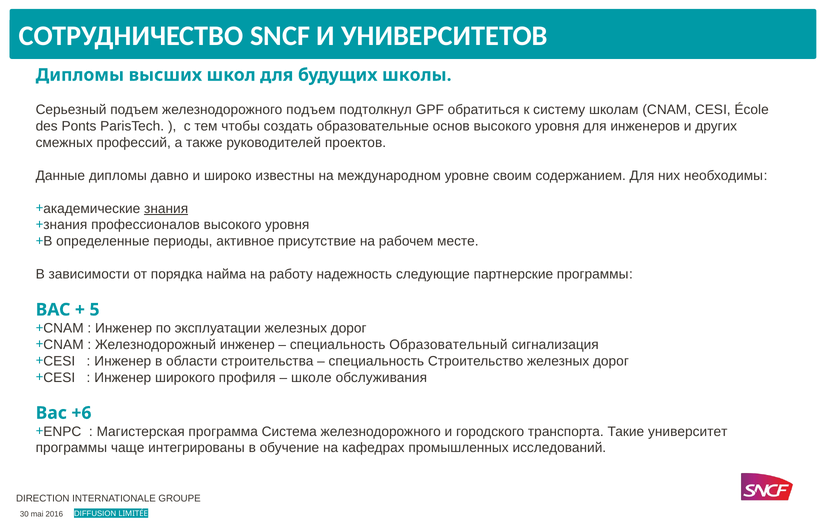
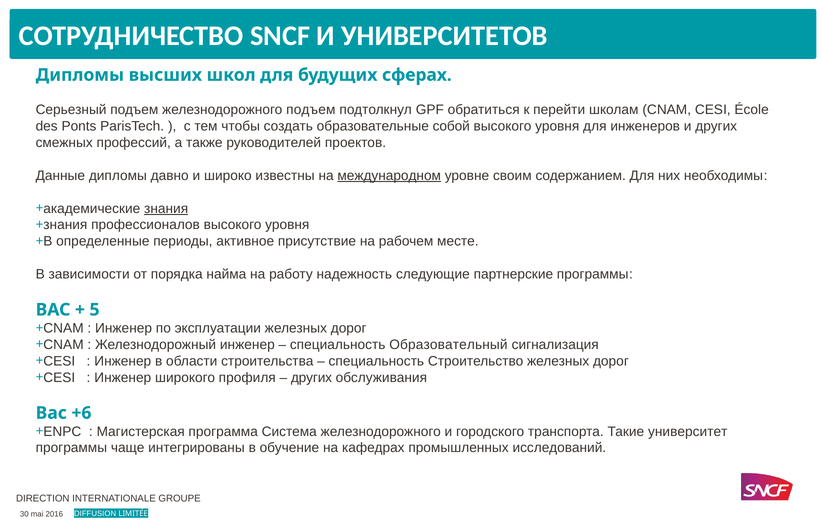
школы: школы -> сферах (417, 75)
систему: систему -> перейти (559, 110)
основ: основ -> собой (451, 126)
международном underline: none -> present (389, 175)
школе: школе -> других (311, 377)
